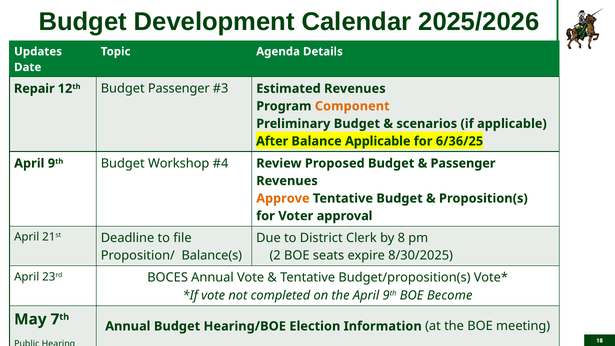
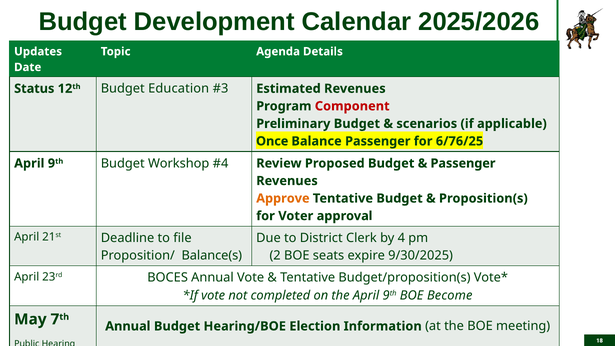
Repair: Repair -> Status (34, 89)
Budget Passenger: Passenger -> Education (179, 89)
Component colour: orange -> red (352, 106)
After: After -> Once (272, 141)
Balance Applicable: Applicable -> Passenger (378, 141)
6/36/25: 6/36/25 -> 6/76/25 (460, 141)
8: 8 -> 4 (401, 238)
8/30/2025: 8/30/2025 -> 9/30/2025 (421, 256)
